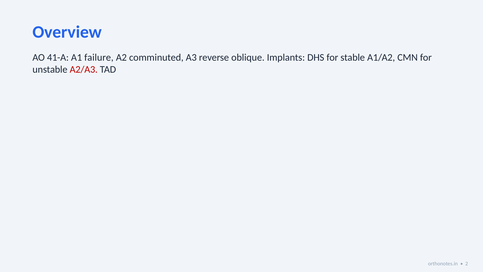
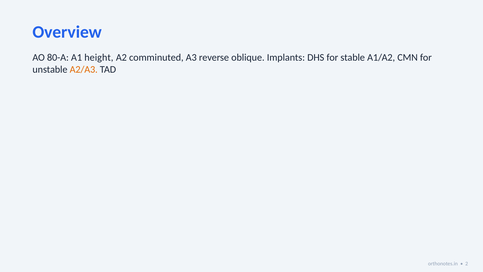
41-A: 41-A -> 80-A (58, 57)
failure: failure -> height (99, 57)
A2/A3 colour: red -> orange (84, 70)
